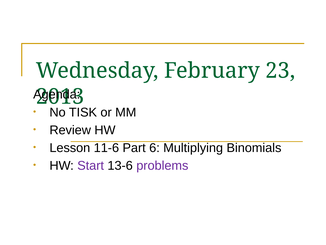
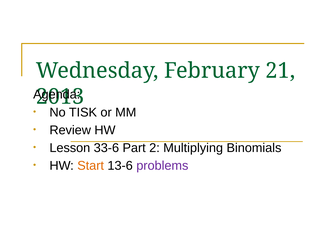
23: 23 -> 21 (280, 71)
11-6: 11-6 -> 33-6 (106, 148)
6: 6 -> 2 (155, 148)
Start colour: purple -> orange (91, 165)
